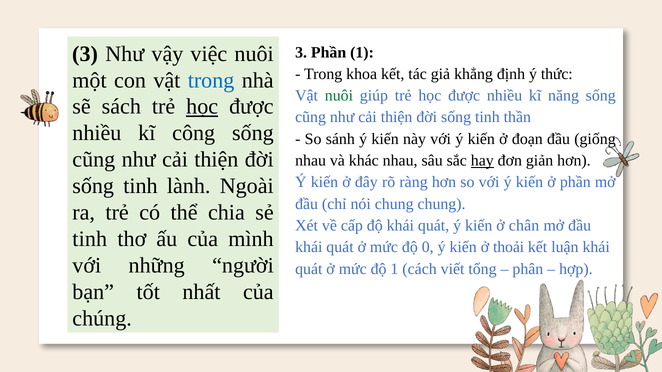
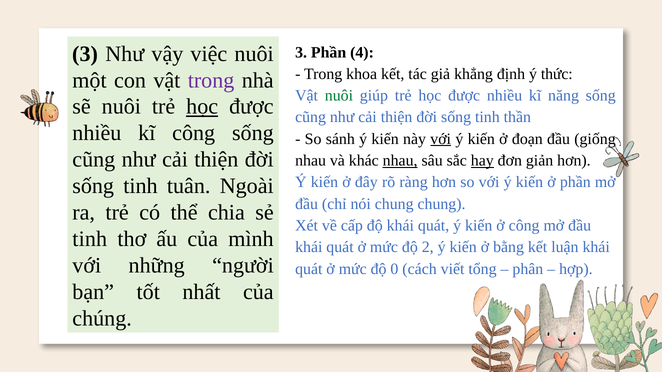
Phần 1: 1 -> 4 (362, 52)
trong colour: blue -> purple (211, 80)
sẽ sách: sách -> nuôi (121, 107)
với underline: none -> present (441, 139)
nhau underline: none -> present (400, 161)
lành: lành -> tuân (189, 186)
ở chân: chân -> công (524, 226)
0: 0 -> 2 (428, 247)
thoải: thoải -> bằng (509, 247)
độ 1: 1 -> 0 (394, 269)
